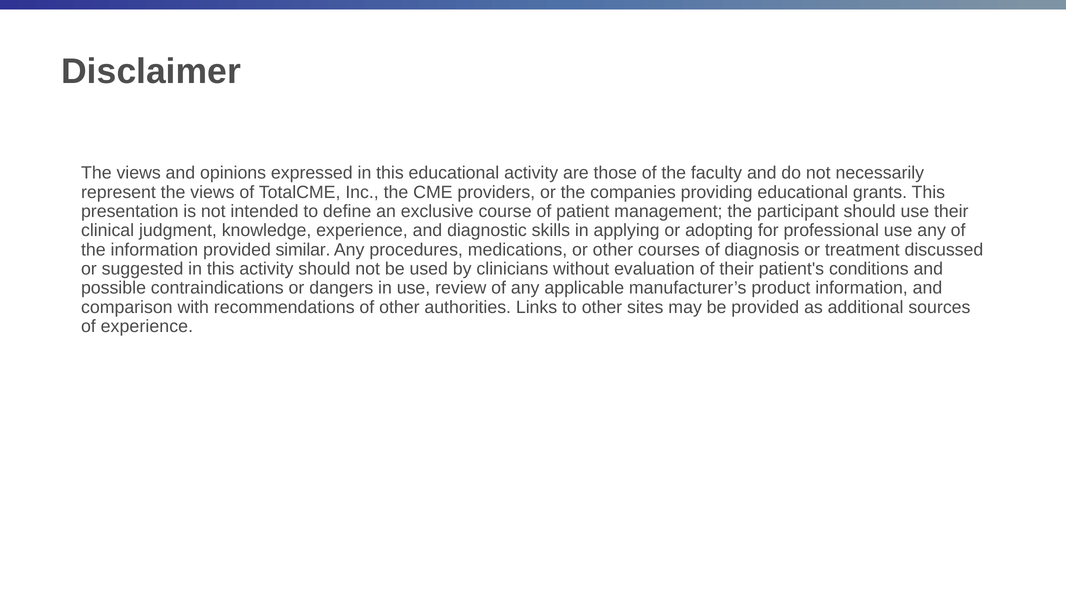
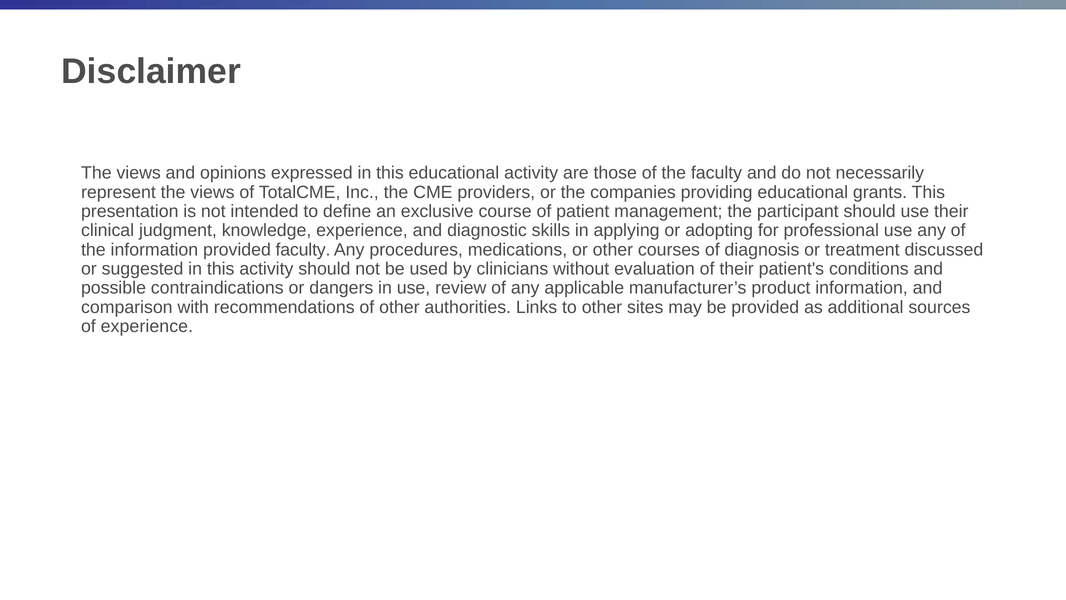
provided similar: similar -> faculty (303, 250)
